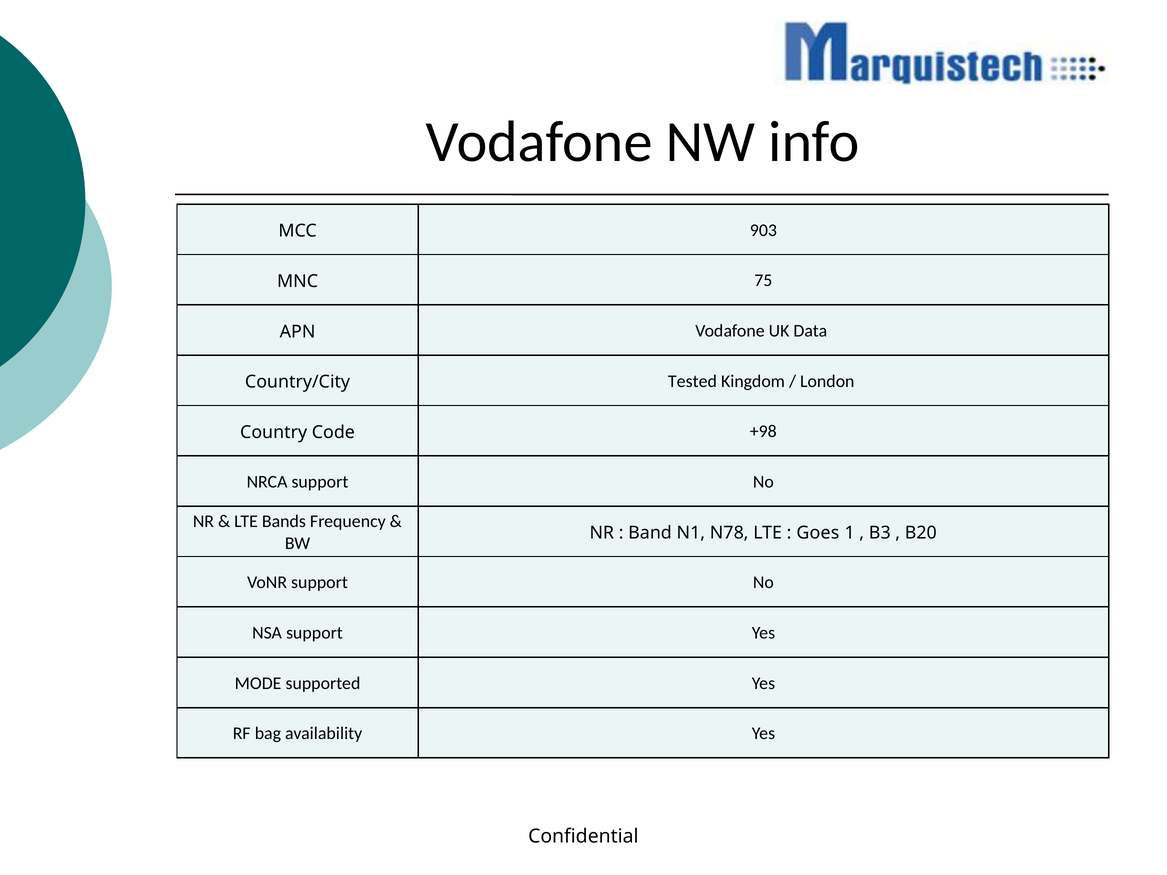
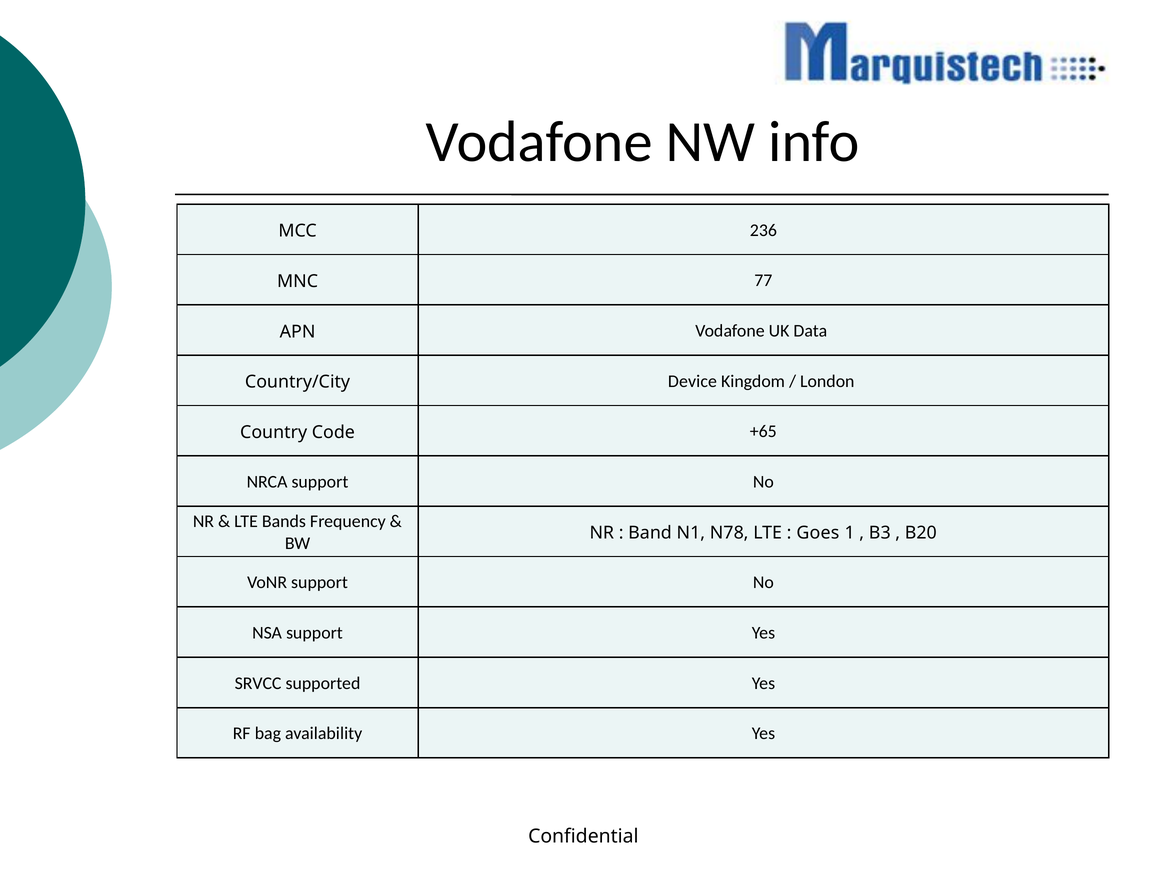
903: 903 -> 236 (763, 230)
75: 75 -> 77 (763, 281)
Tested: Tested -> Device (692, 381)
+98: +98 -> +65 (763, 432)
MODE: MODE -> SRVCC (258, 683)
